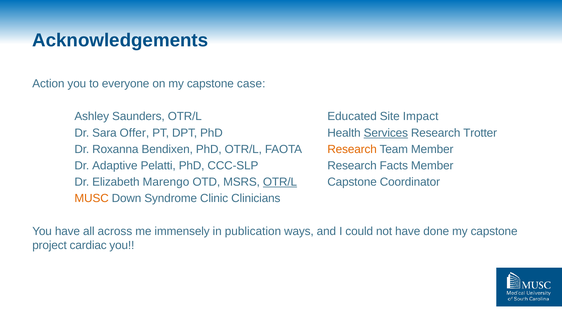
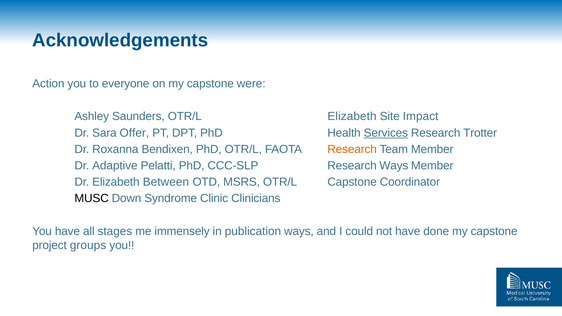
case: case -> were (251, 84)
OTR/L Educated: Educated -> Elizabeth (352, 117)
Research Facts: Facts -> Ways (394, 166)
Marengo: Marengo -> Between (166, 182)
OTR/L underline: present -> none (280, 182)
MUSC colour: orange -> black (92, 198)
across: across -> stages (115, 231)
cardiac: cardiac -> groups (88, 245)
